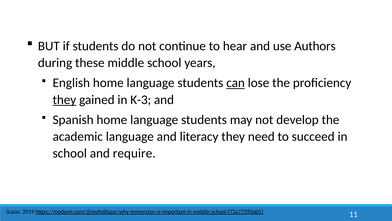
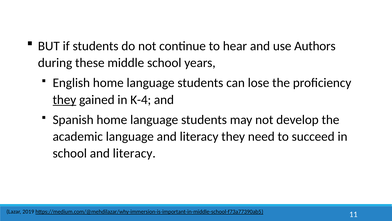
can underline: present -> none (236, 83)
K-3: K-3 -> K-4 (141, 99)
school and require: require -> literacy (134, 153)
